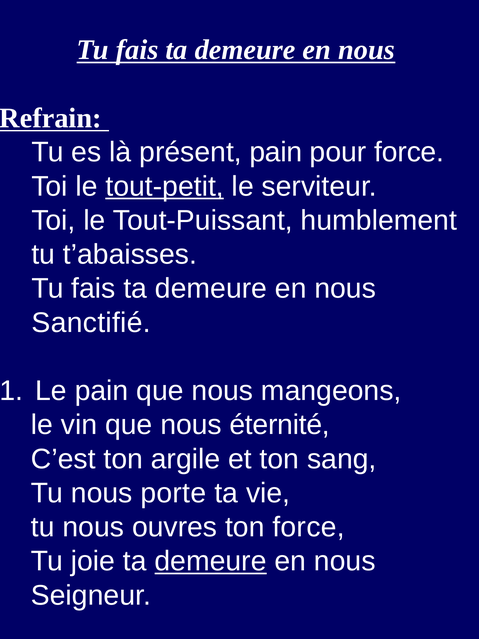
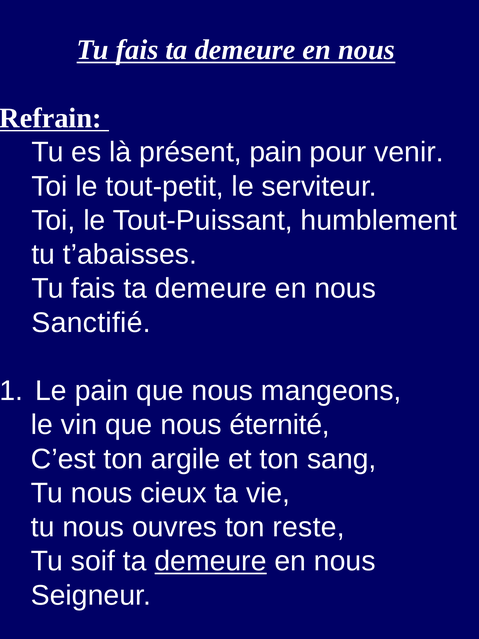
pour force: force -> venir (409, 152)
tout-petit underline: present -> none (165, 186)
porte: porte -> cieux (173, 493)
ton force: force -> reste (309, 527)
joie: joie -> soif (93, 561)
